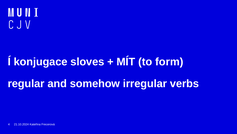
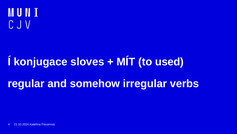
form: form -> used (169, 61)
